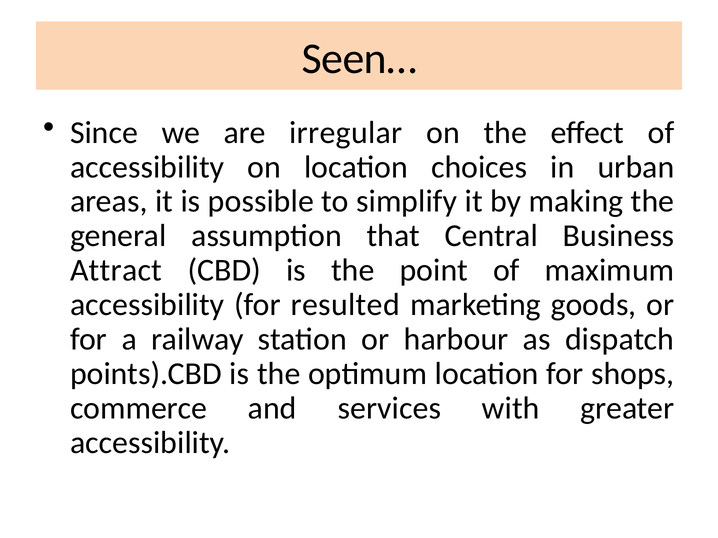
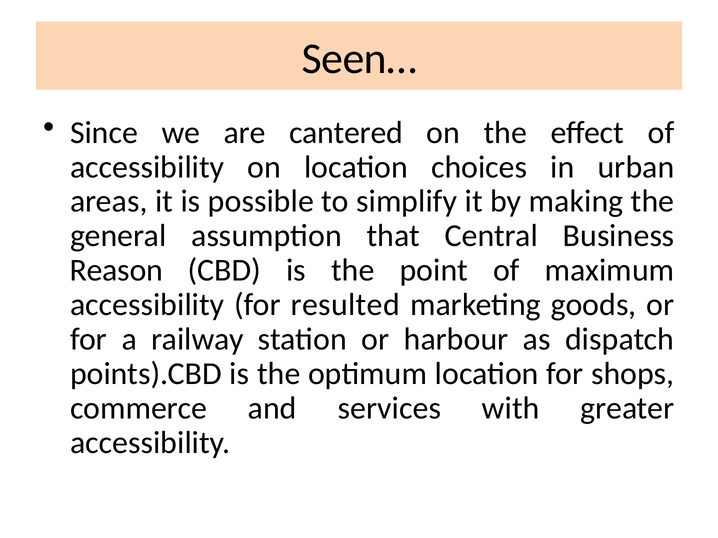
irregular: irregular -> cantered (346, 133)
Attract: Attract -> Reason (116, 271)
